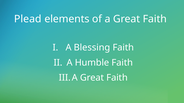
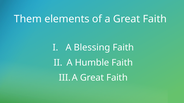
Plead: Plead -> Them (28, 19)
